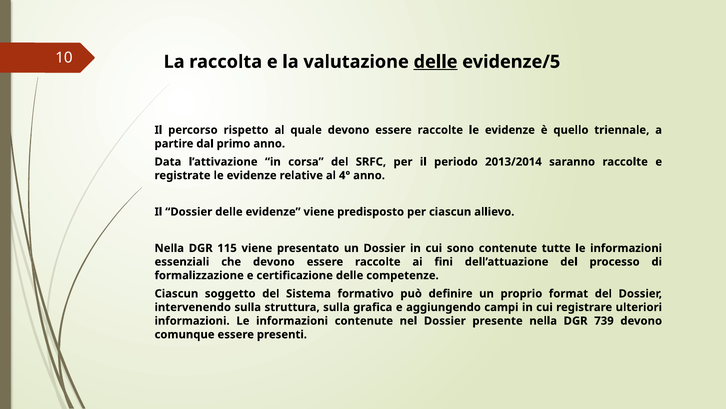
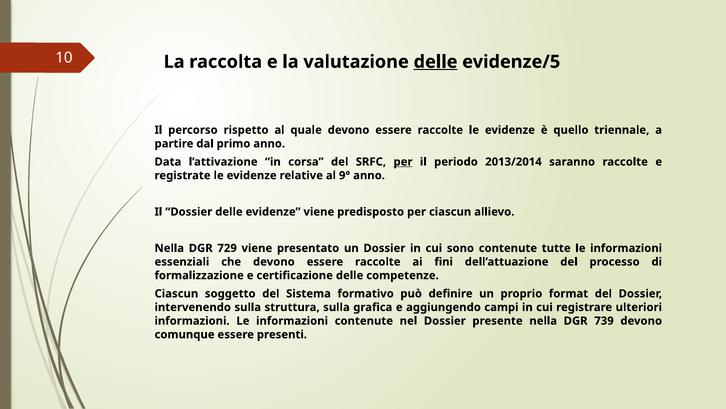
per underline: none -> present (403, 162)
4°: 4° -> 9° (345, 175)
115: 115 -> 729 (227, 248)
